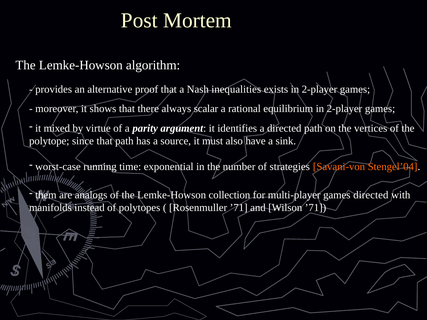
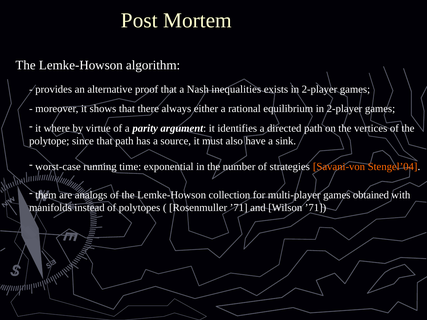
scalar: scalar -> either (206, 109)
mixed: mixed -> where (57, 128)
games directed: directed -> obtained (371, 195)
